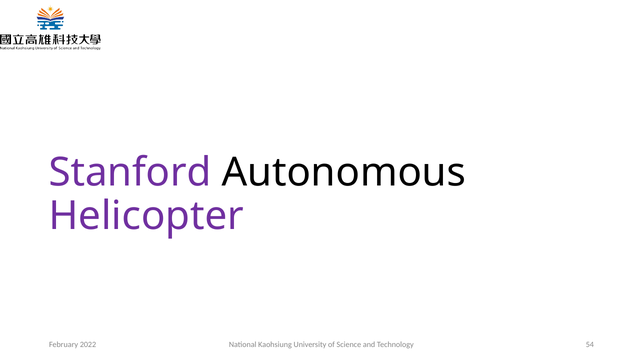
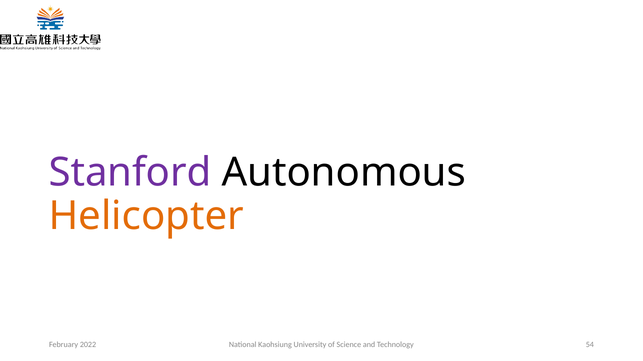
Helicopter colour: purple -> orange (146, 216)
